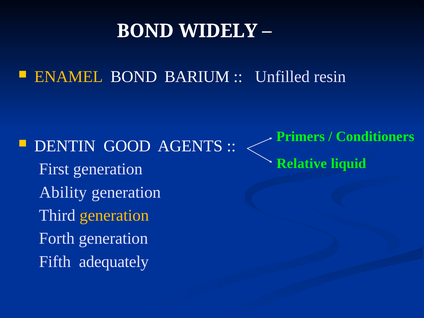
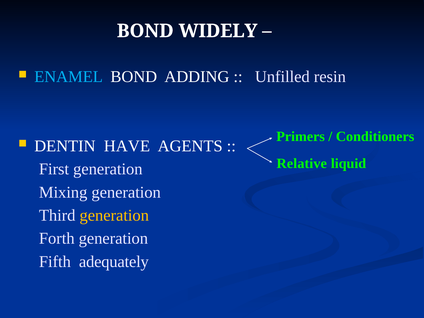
ENAMEL colour: yellow -> light blue (69, 77)
BARIUM: BARIUM -> ADDING (197, 77)
GOOD: GOOD -> HAVE (127, 146)
Ability: Ability -> Mixing (63, 192)
